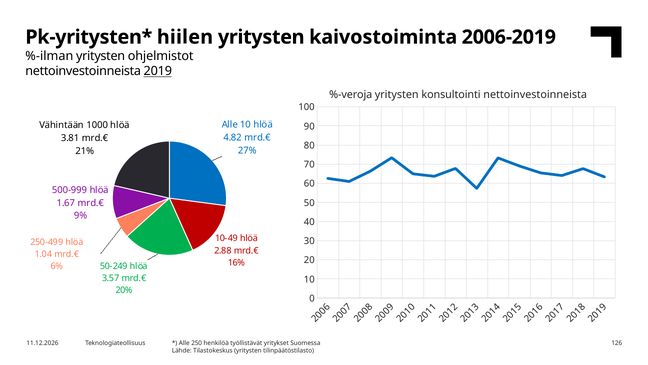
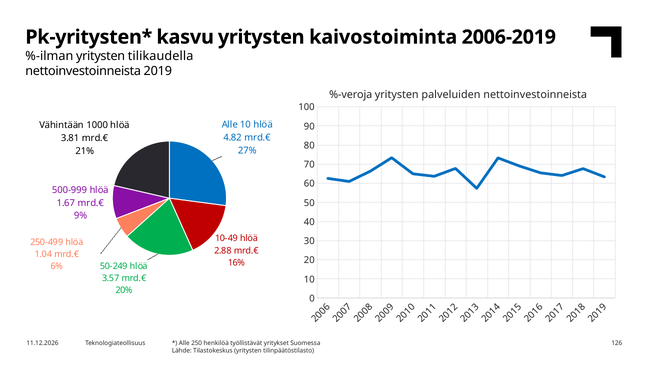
hiilen: hiilen -> kasvu (185, 37)
ohjelmistot: ohjelmistot -> tilikaudella (161, 56)
2019 underline: present -> none (158, 71)
konsultointi: konsultointi -> palveluiden (451, 95)
